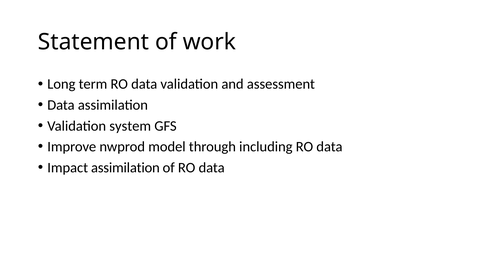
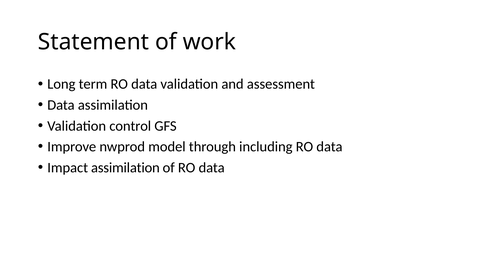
system: system -> control (130, 126)
